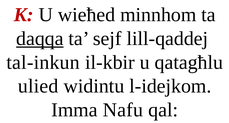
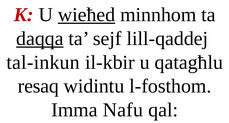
wieħed underline: none -> present (87, 15)
ulied: ulied -> resaq (38, 86)
l-idejkom: l-idejkom -> l-fosthom (170, 86)
